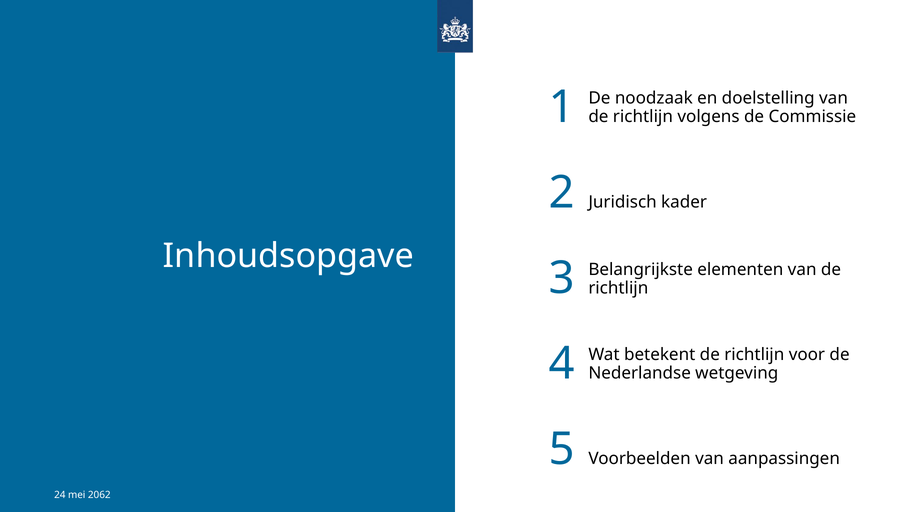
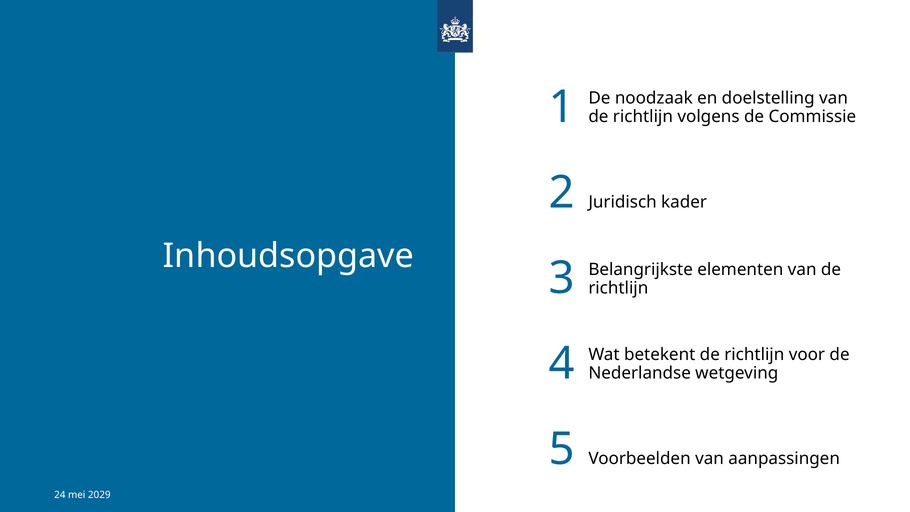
2062: 2062 -> 2029 (99, 495)
